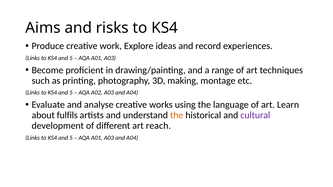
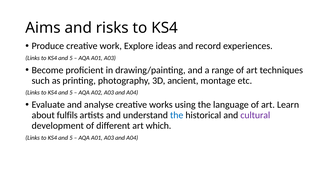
making: making -> ancient (183, 81)
the colour: orange -> blue (177, 115)
reach: reach -> which (158, 126)
